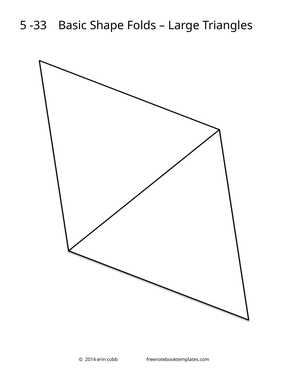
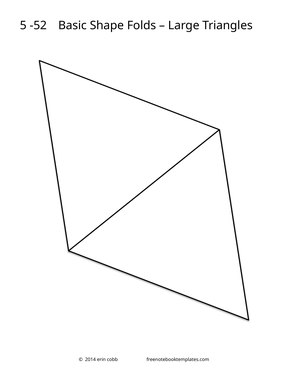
-33: -33 -> -52 (38, 26)
